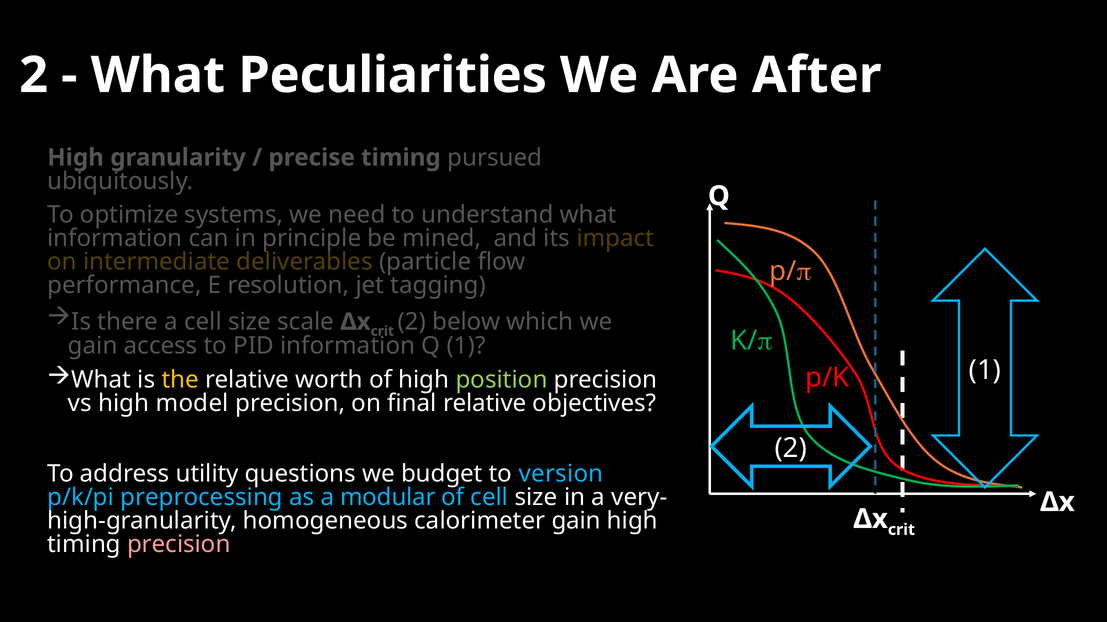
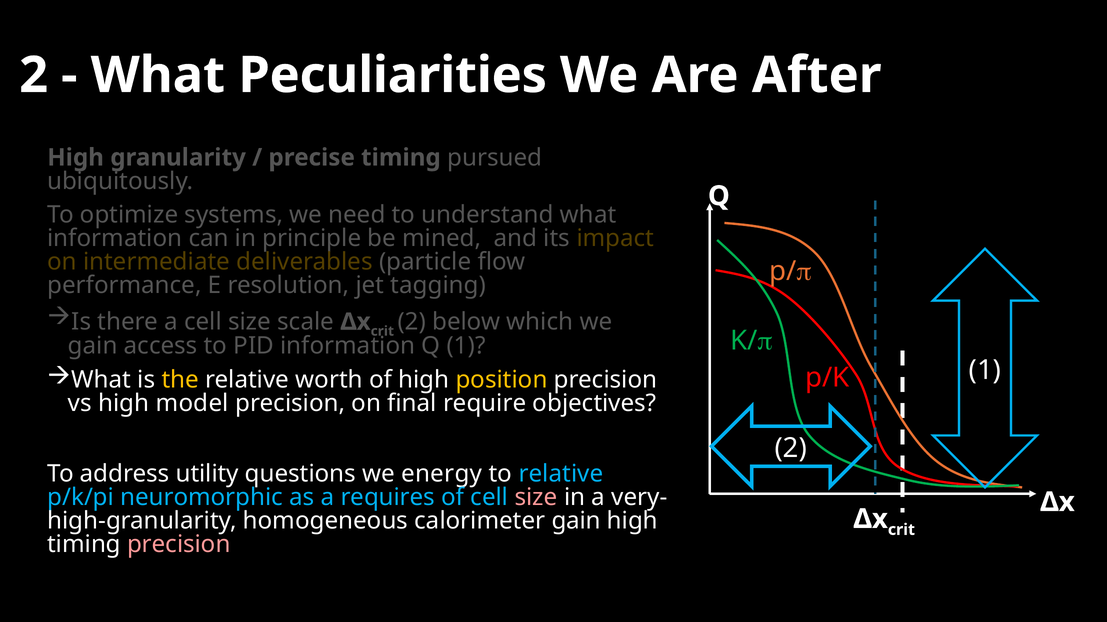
position colour: light green -> yellow (502, 380)
final relative: relative -> require (485, 404)
budget: budget -> energy (442, 474)
to version: version -> relative (561, 474)
preprocessing: preprocessing -> neuromorphic (202, 498)
modular: modular -> requires (388, 498)
size colour: white -> pink (536, 498)
